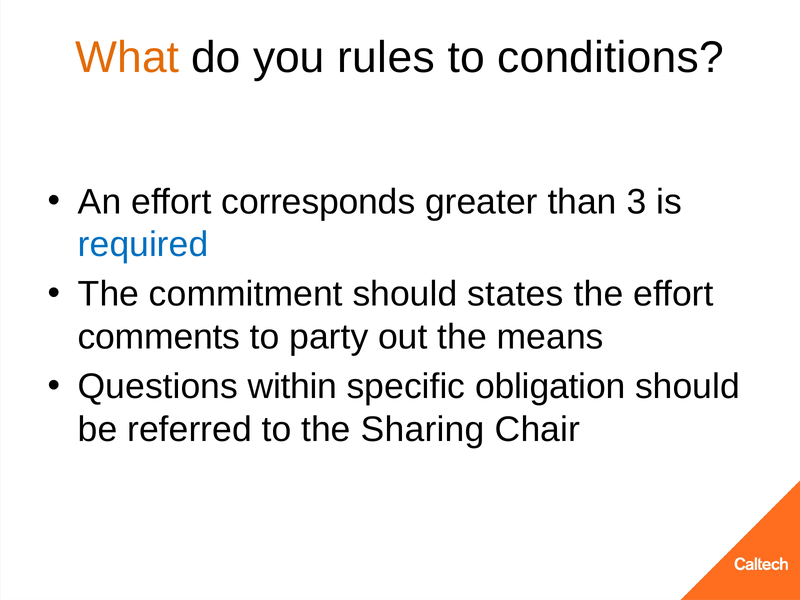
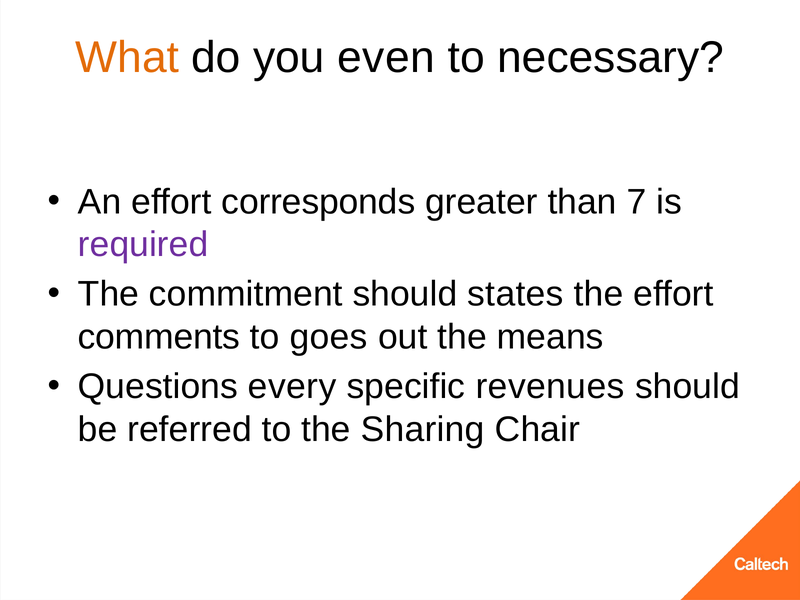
rules: rules -> even (386, 58)
conditions: conditions -> necessary (611, 58)
3: 3 -> 7 (637, 202)
required colour: blue -> purple (143, 244)
party: party -> goes (329, 337)
within: within -> every (292, 387)
obligation: obligation -> revenues (550, 387)
